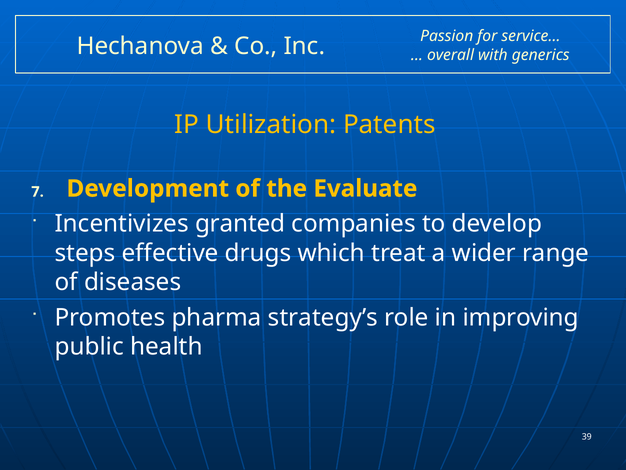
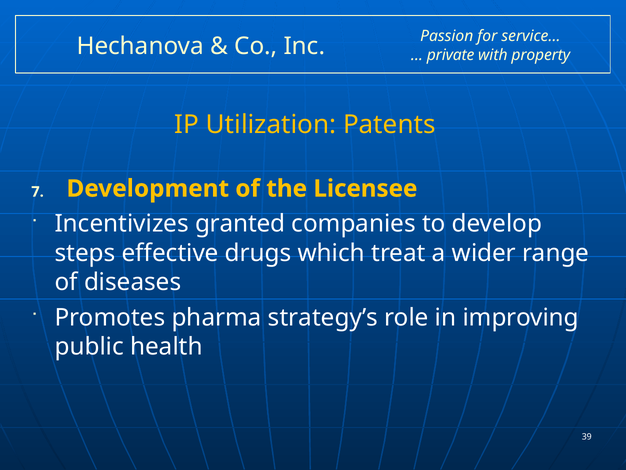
overall: overall -> private (451, 55)
generics: generics -> property (541, 55)
Evaluate: Evaluate -> Licensee (365, 188)
